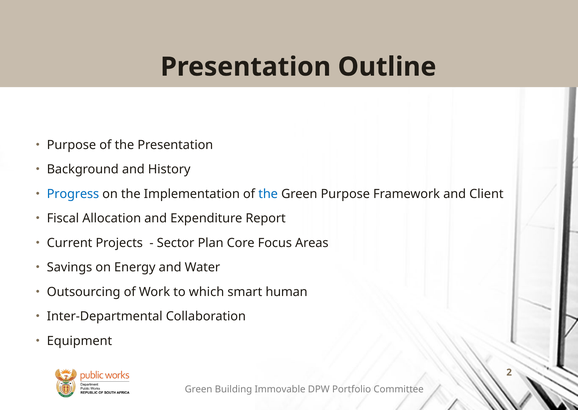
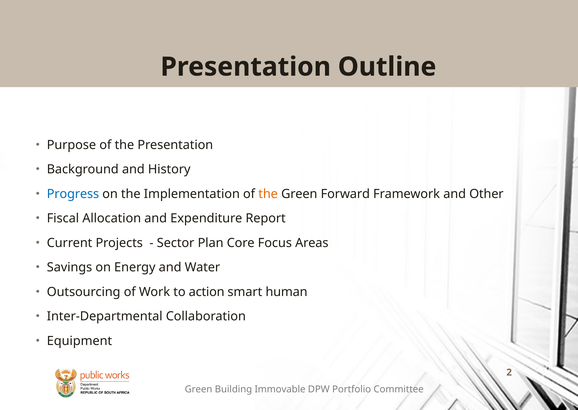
the colour: blue -> orange (268, 194)
Green Purpose: Purpose -> Forward (345, 194)
Client: Client -> Other (486, 194)
which: which -> action (207, 292)
